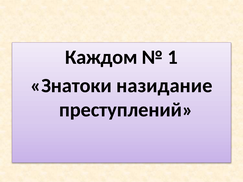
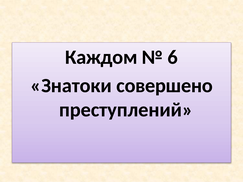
1: 1 -> 6 (173, 57)
назидание: назидание -> совершено (165, 86)
